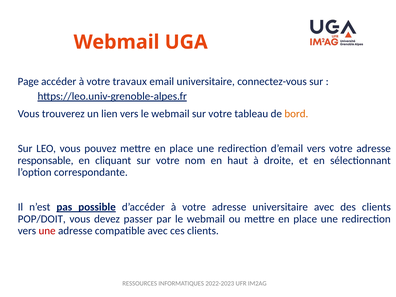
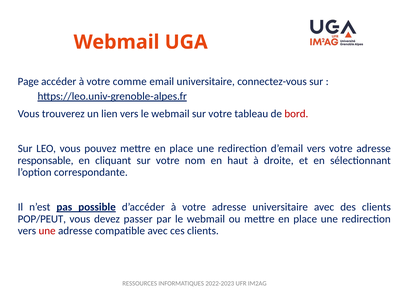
travaux: travaux -> comme (130, 82)
bord colour: orange -> red (296, 114)
POP/DOIT: POP/DOIT -> POP/PEUT (42, 219)
